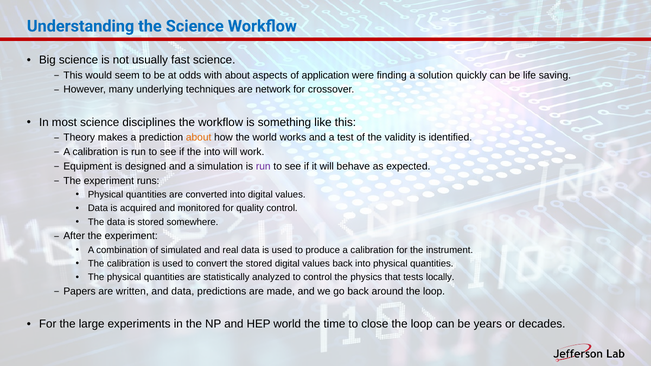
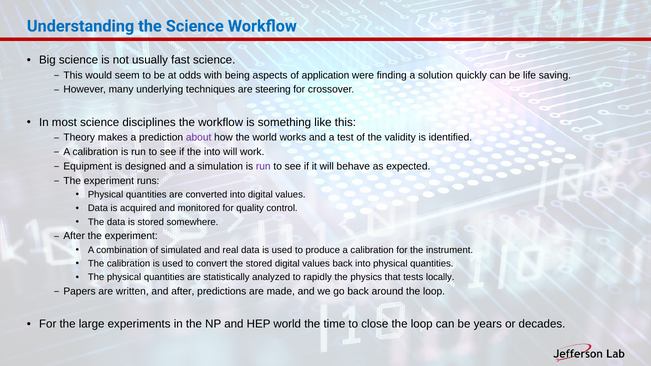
with about: about -> being (237, 75)
network: network -> steering (273, 90)
about colour: orange -> purple (199, 138)
to control: control -> rapidly (318, 277)
and data: data -> after (183, 291)
